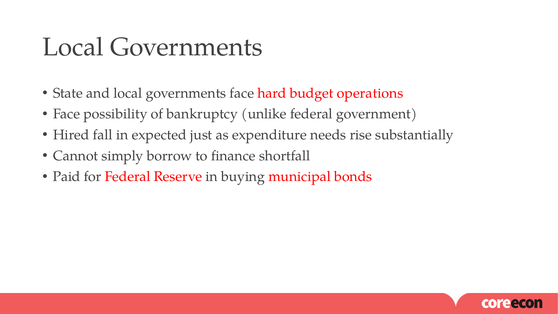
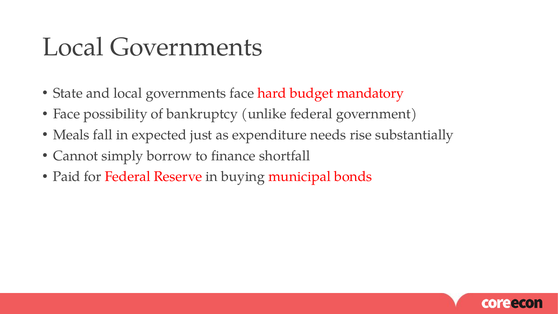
operations: operations -> mandatory (370, 93)
Hired: Hired -> Meals (71, 135)
